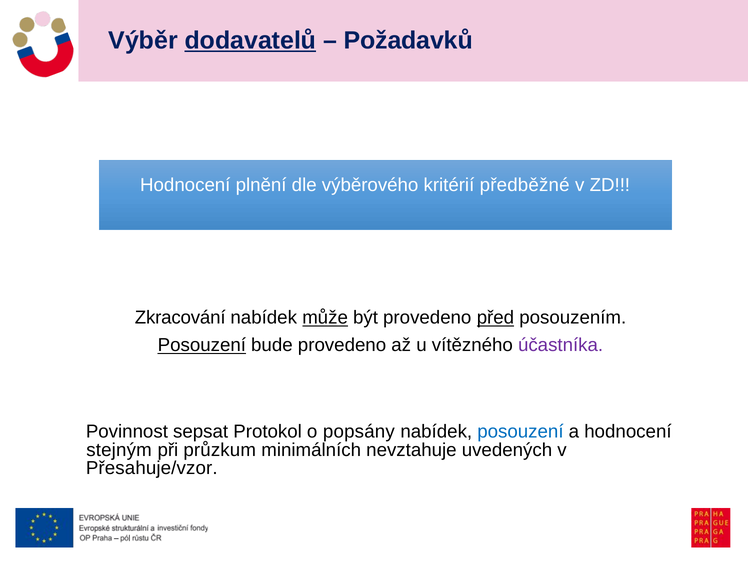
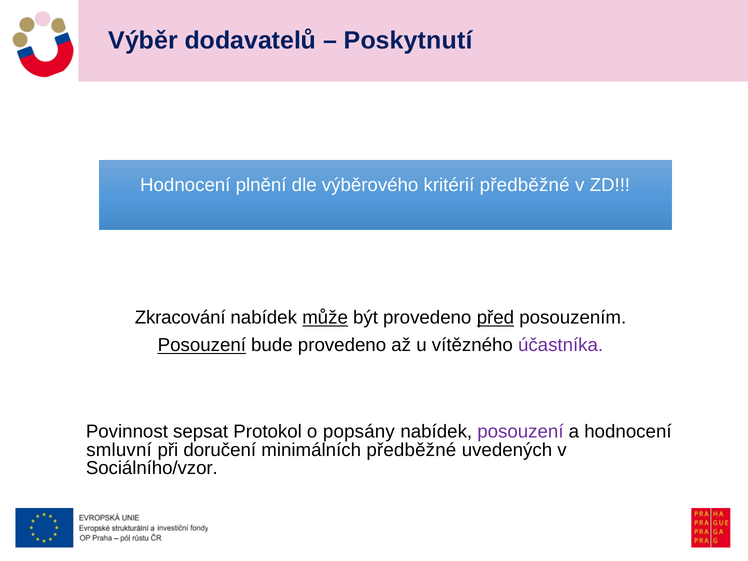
dodavatelů underline: present -> none (250, 41)
Požadavků: Požadavků -> Poskytnutí (408, 41)
posouzení colour: blue -> purple (520, 432)
stejným: stejným -> smluvní (119, 450)
průzkum: průzkum -> doručení (220, 450)
minimálních nevztahuje: nevztahuje -> předběžné (411, 450)
Přesahuje/vzor: Přesahuje/vzor -> Sociálního/vzor (152, 468)
